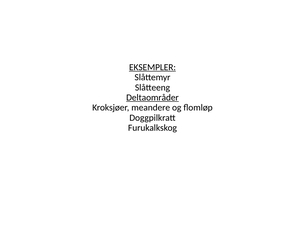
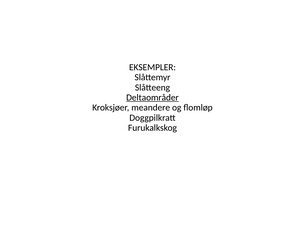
EKSEMPLER underline: present -> none (152, 67)
